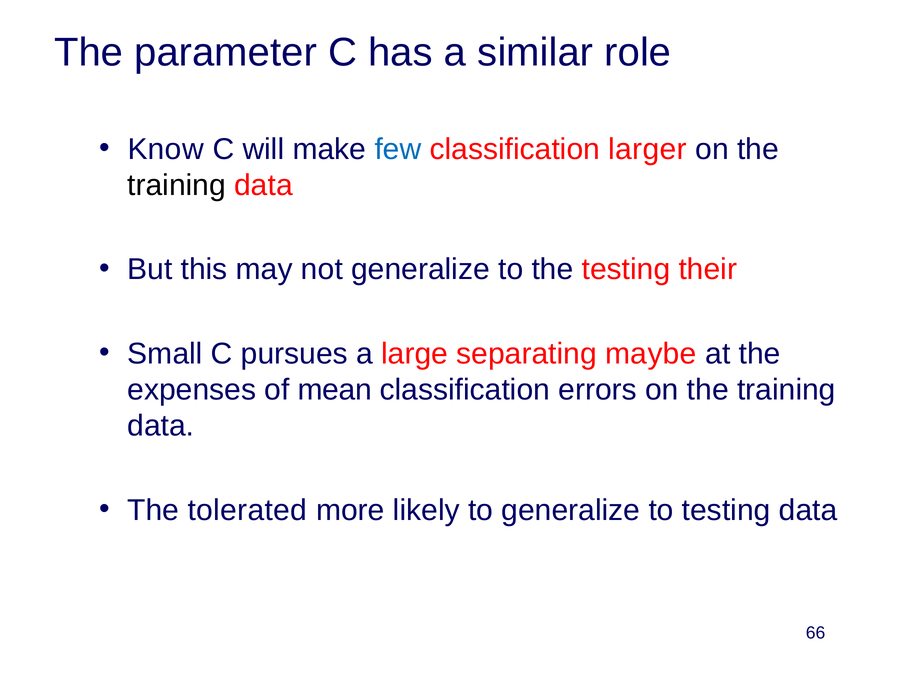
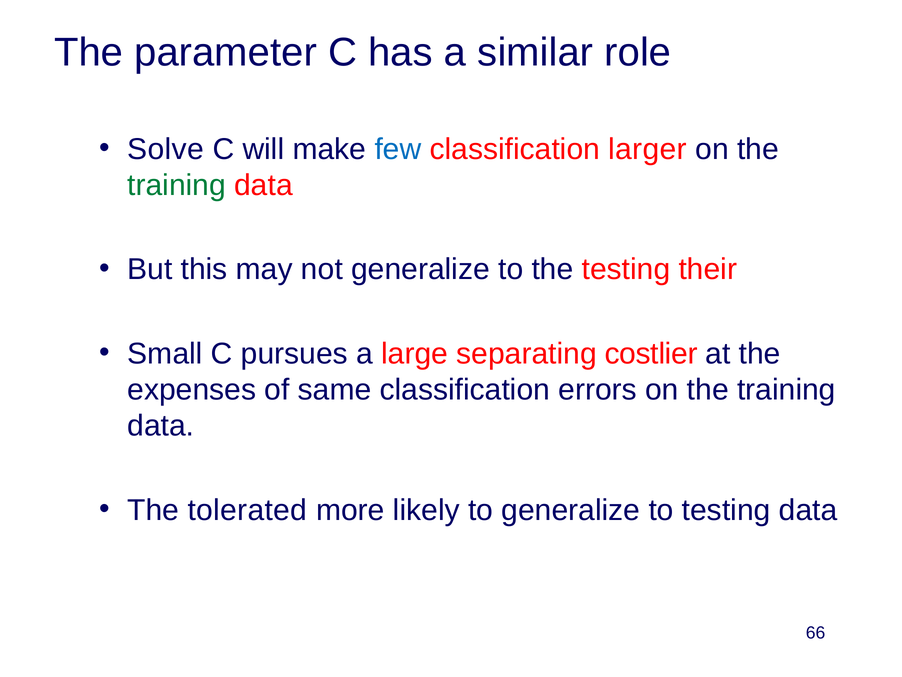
Know: Know -> Solve (166, 149)
training colour: black -> green (177, 185)
maybe: maybe -> costlier (651, 353)
mean: mean -> same (335, 389)
